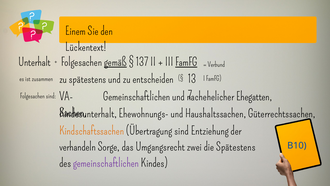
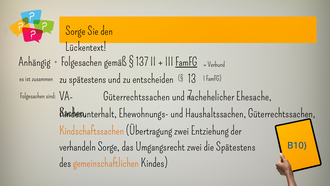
Einem: Einem -> Sorge (76, 31)
Unterhalt: Unterhalt -> Anhängig (34, 62)
gemäß underline: present -> none (115, 62)
Gemeinschaftlichen: Gemeinschaftlichen -> Güterrechtssachen (137, 96)
Ehegatten: Ehegatten -> Ehesache (254, 96)
Übertragung sind: sind -> zwei (182, 131)
gemeinschaftlichen colour: purple -> orange (106, 163)
